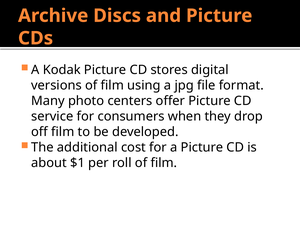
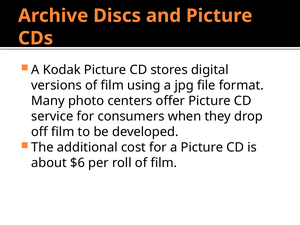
$1: $1 -> $6 (78, 163)
